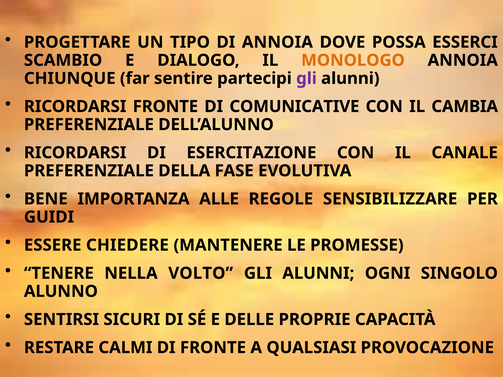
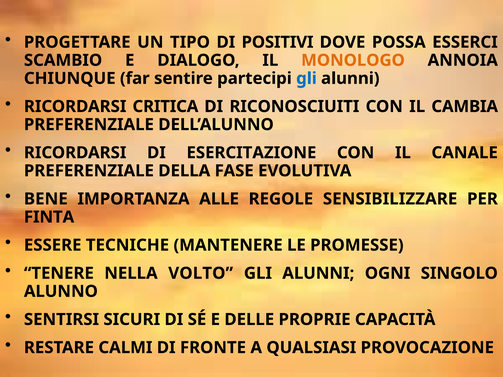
DI ANNOIA: ANNOIA -> POSITIVI (278, 42)
gli colour: purple -> blue (306, 78)
RICORDARSI FRONTE: FRONTE -> CRITICA (165, 107)
COMUNICATIVE: COMUNICATIVE -> RICONOSCIUITI (294, 107)
GUIDI: GUIDI -> FINTA (49, 217)
CHIEDERE: CHIEDERE -> TECNICHE (127, 245)
